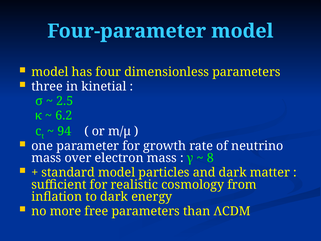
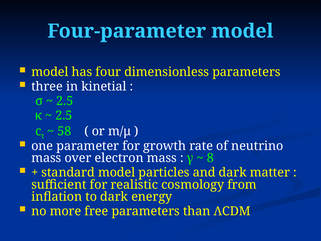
6.2: 6.2 -> 2.5 (64, 115)
94: 94 -> 58 (64, 131)
